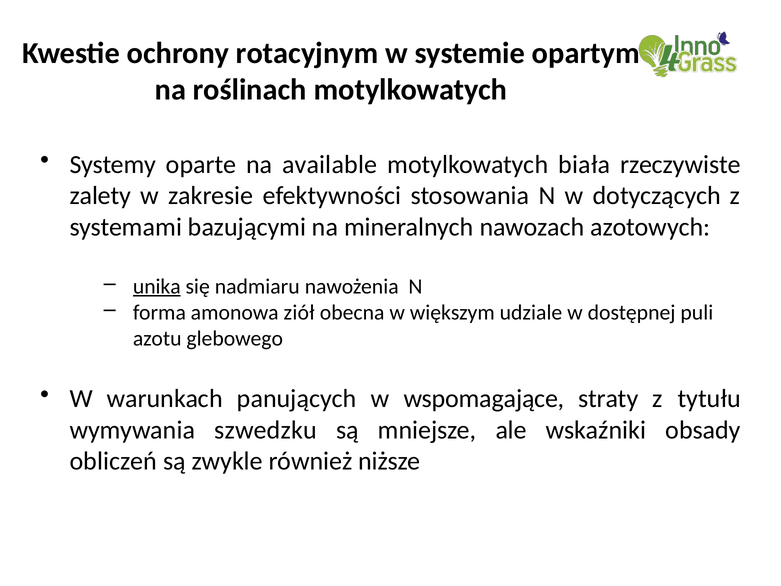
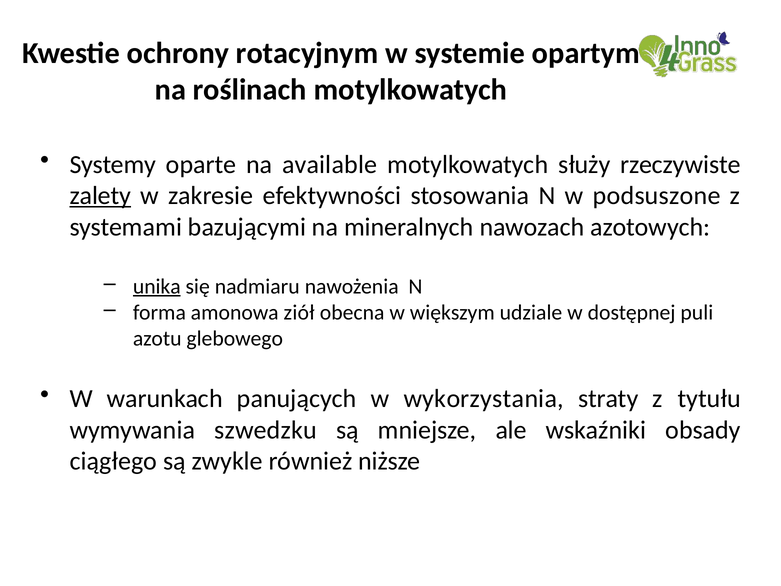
biała: biała -> służy (584, 164)
zalety underline: none -> present (100, 196)
dotyczących: dotyczących -> podsuszone (657, 196)
wspomagające: wspomagające -> wykorzystania (484, 399)
obliczeń: obliczeń -> ciągłego (113, 461)
